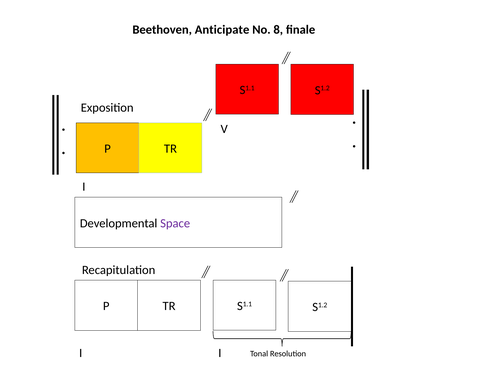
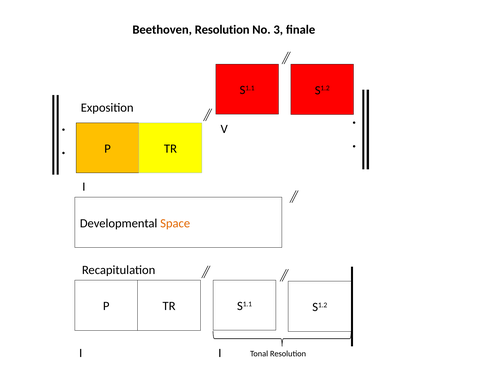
Beethoven Anticipate: Anticipate -> Resolution (222, 30)
8: 8 -> 3 (278, 30)
Space colour: purple -> orange (175, 223)
